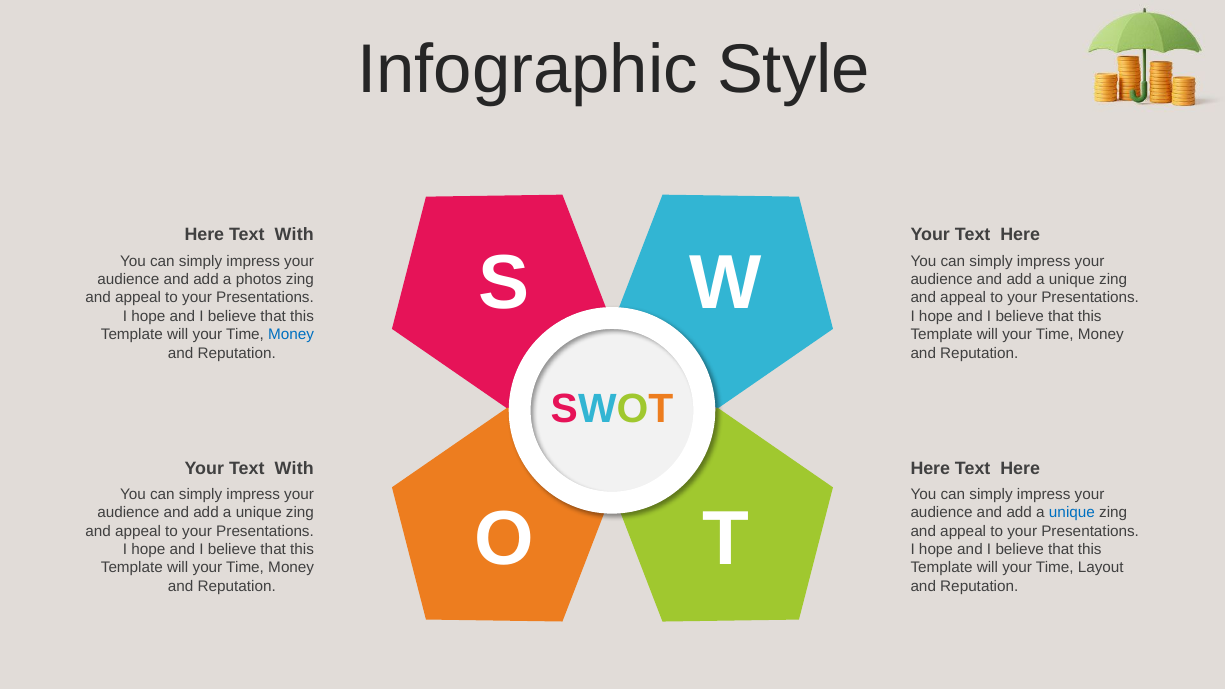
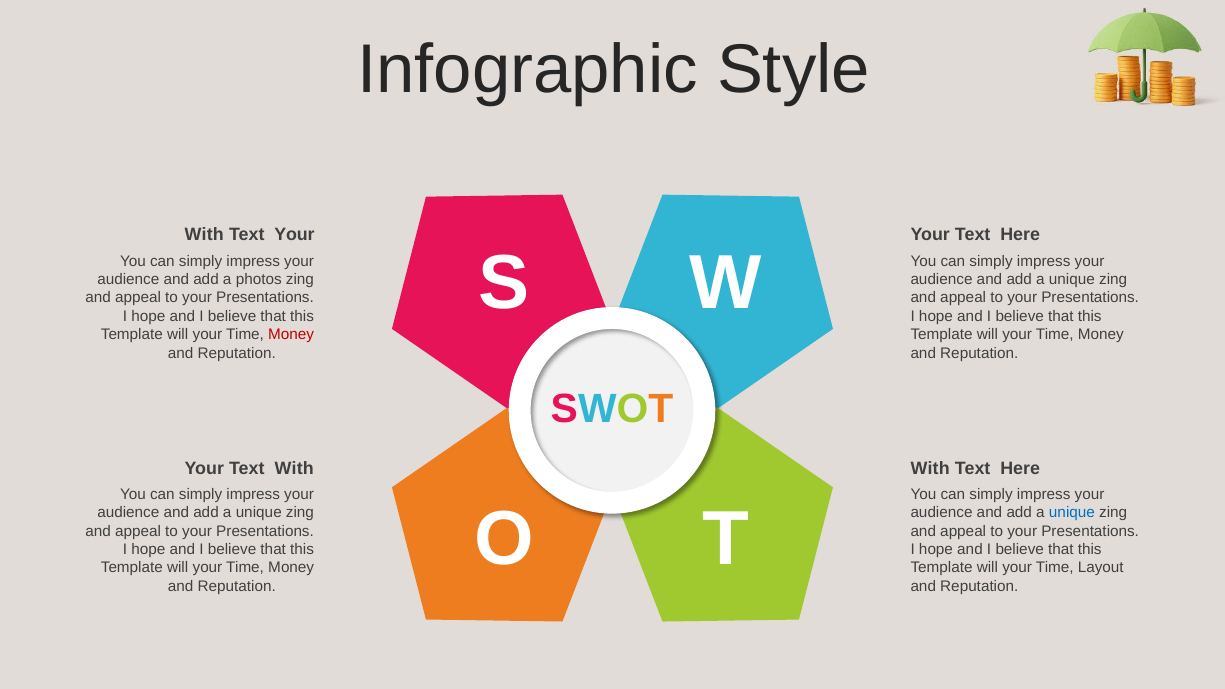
Here: Here -> With (204, 235)
With: With -> Your (294, 235)
Money colour: blue -> red (291, 335)
Here: Here -> With (930, 468)
